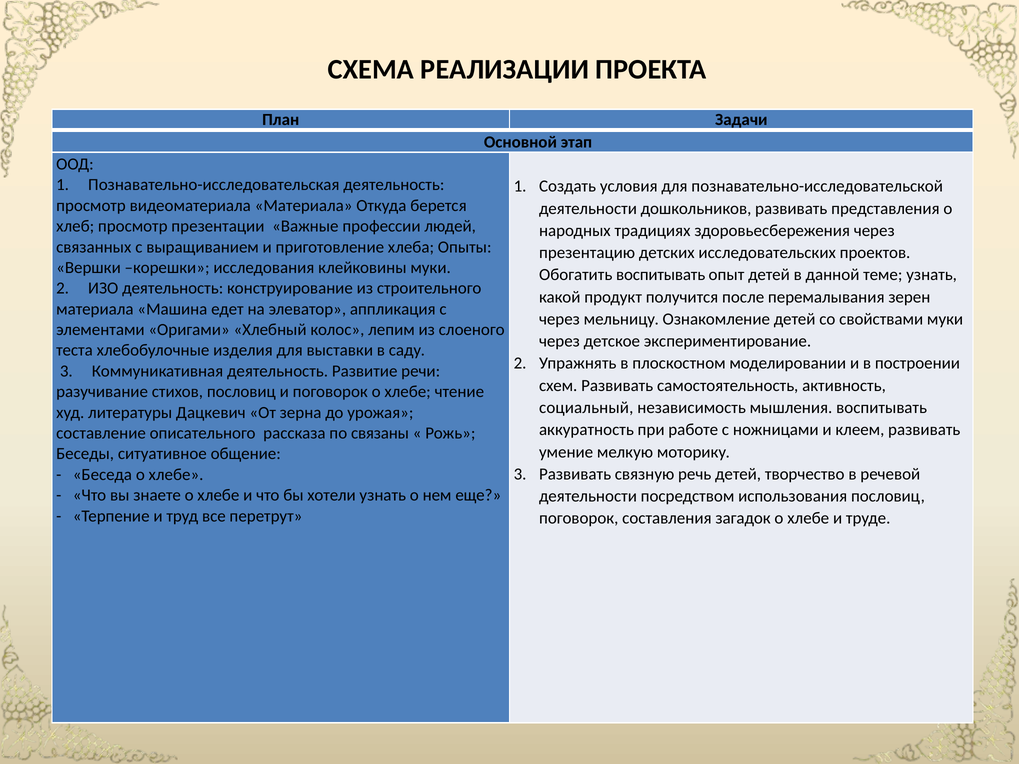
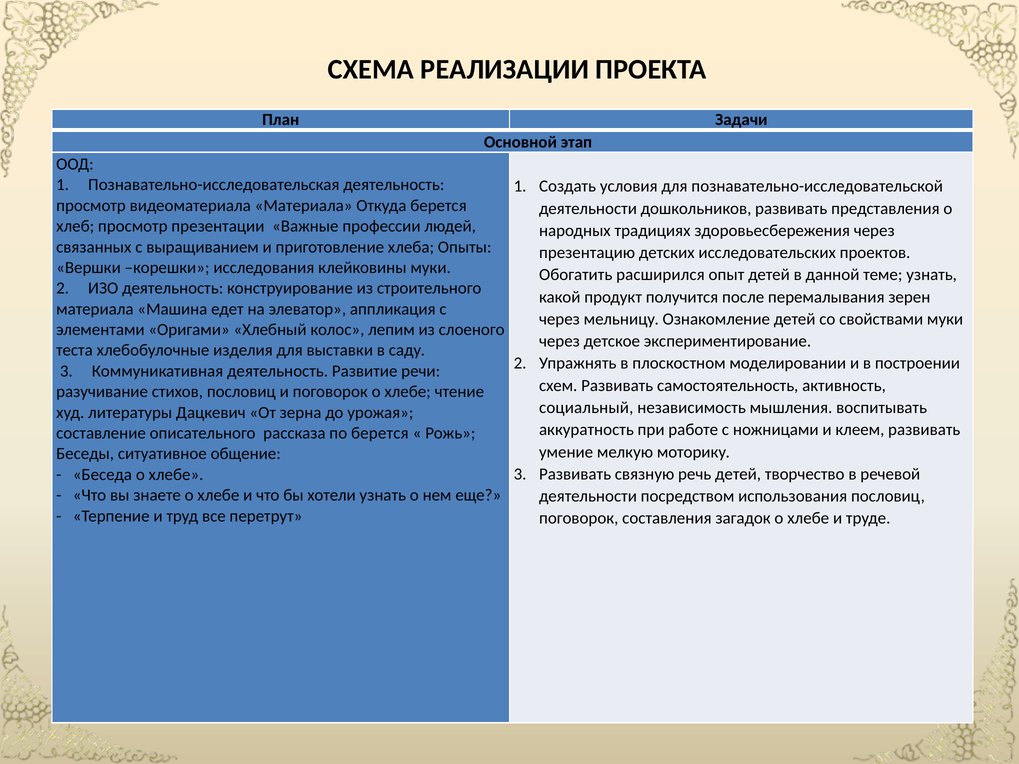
Обогатить воспитывать: воспитывать -> расширился (660, 275)
по связаны: связаны -> берется (380, 433)
